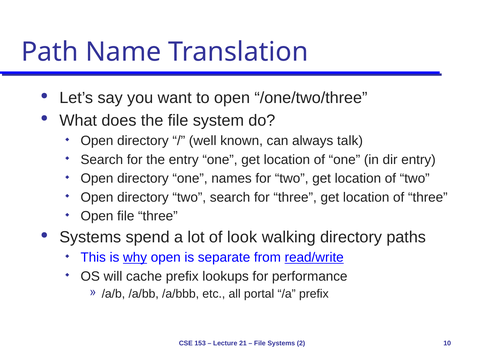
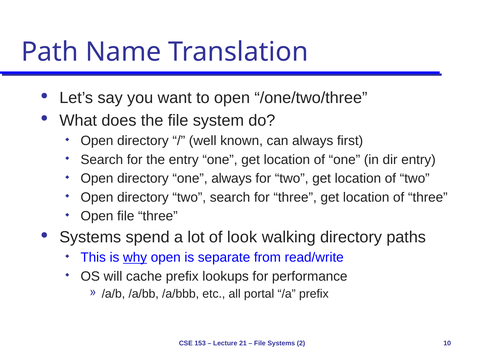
talk: talk -> first (350, 141)
one names: names -> always (232, 178)
read/write underline: present -> none (314, 257)
